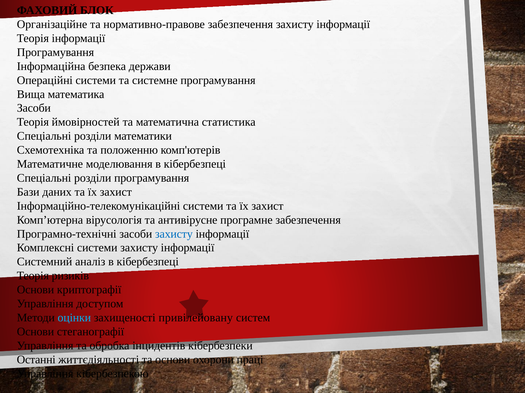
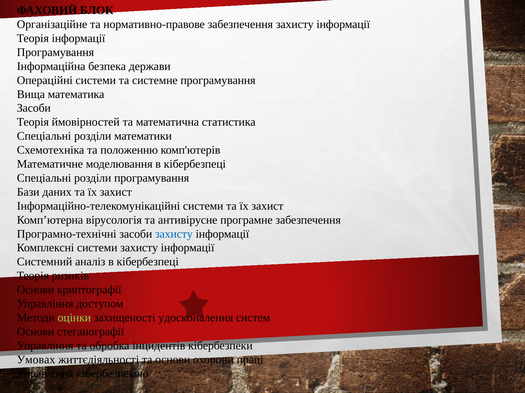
оцінки colour: light blue -> light green (74, 318)
привілейовану: привілейовану -> удосконалення (196, 318)
Останні: Останні -> Умовах (36, 360)
